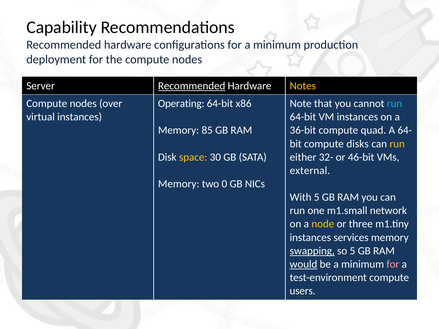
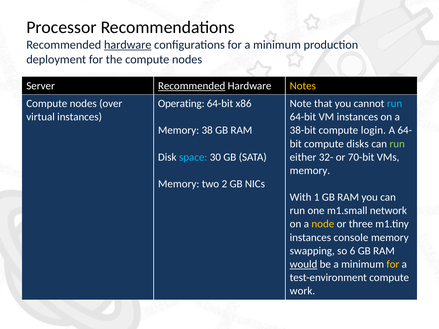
Capability: Capability -> Processor (61, 27)
hardware underline: none -> present (128, 45)
85: 85 -> 38 (207, 130)
36-bit: 36-bit -> 38-bit (303, 130)
quad: quad -> login (373, 130)
run colour: yellow -> light green (397, 144)
space colour: yellow -> light blue (193, 157)
46-bit: 46-bit -> 70-bit (361, 157)
external: external -> memory (310, 171)
0: 0 -> 2 (224, 184)
With 5: 5 -> 1 (317, 197)
services: services -> console (351, 238)
swapping underline: present -> none (312, 251)
so 5: 5 -> 6 (353, 251)
for colour: pink -> yellow (393, 264)
users: users -> work (302, 291)
